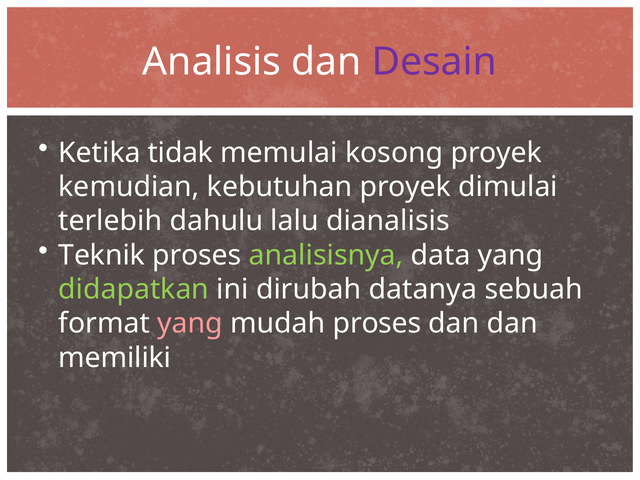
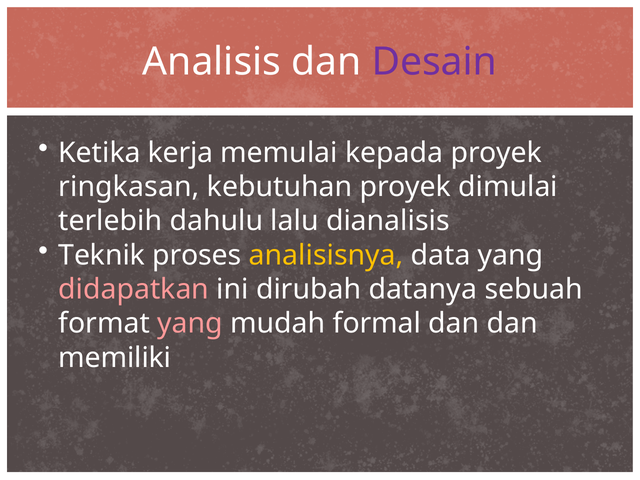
tidak: tidak -> kerja (181, 153)
kosong: kosong -> kepada (394, 153)
kemudian: kemudian -> ringkasan (129, 187)
analisisnya colour: light green -> yellow (326, 255)
didapatkan colour: light green -> pink (134, 289)
mudah proses: proses -> formal (377, 323)
